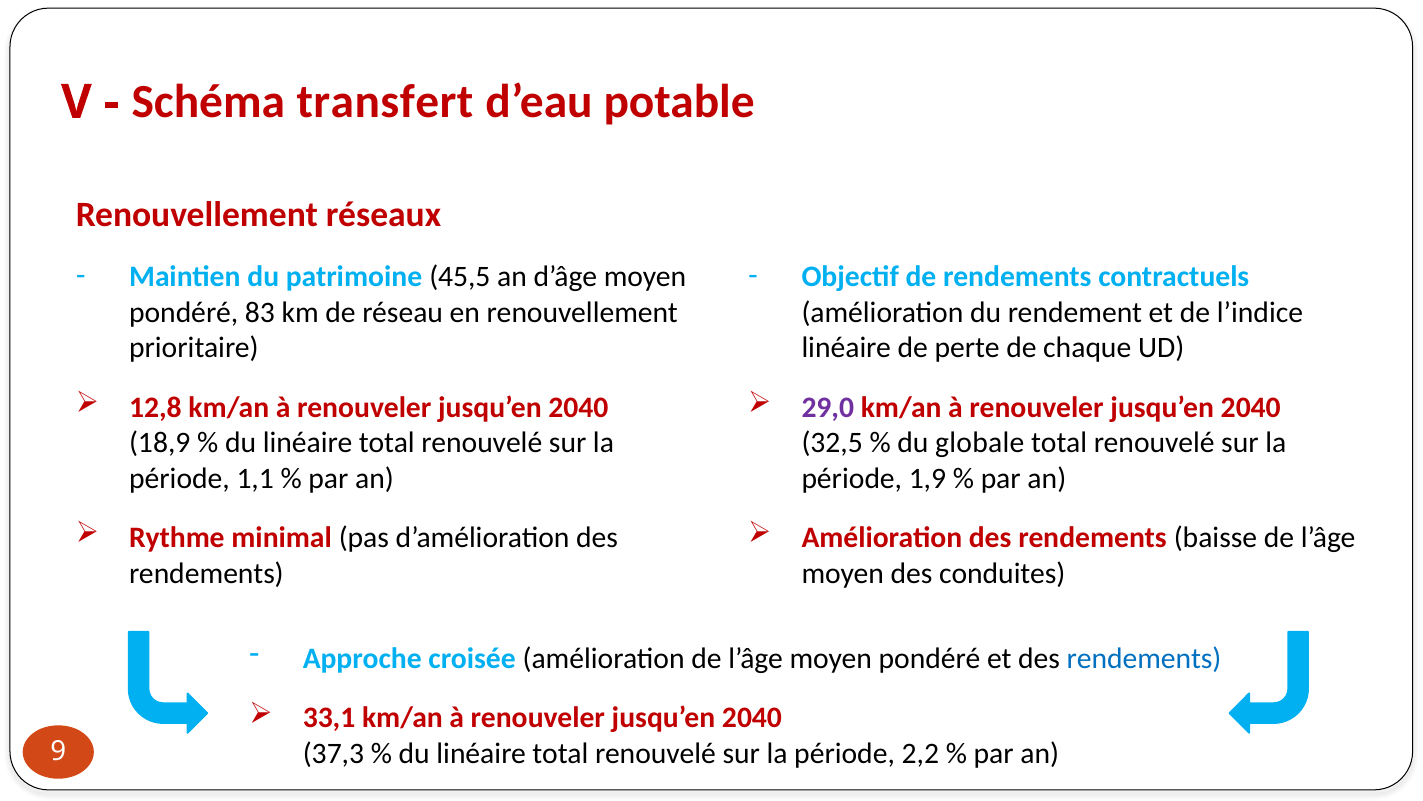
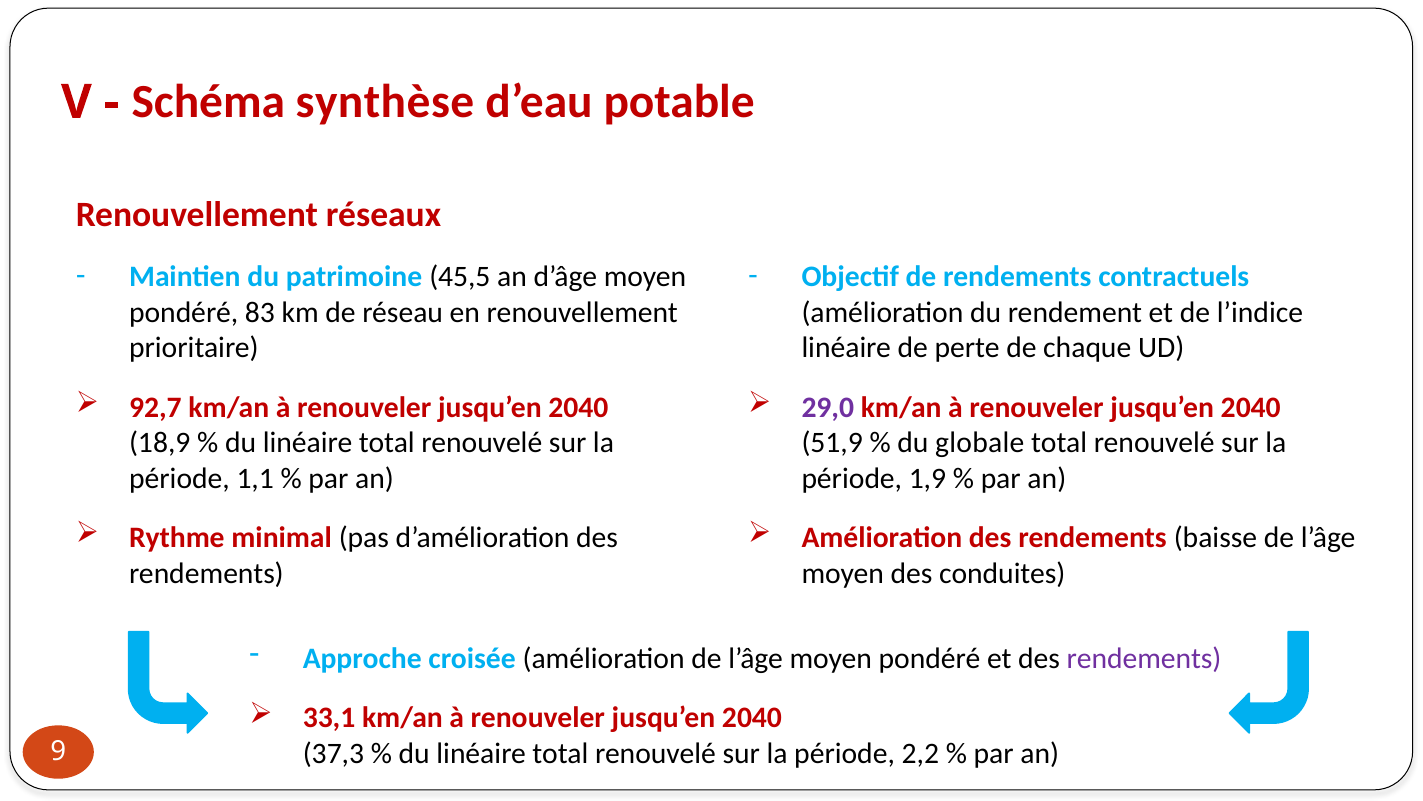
transfert: transfert -> synthèse (385, 102)
12,8: 12,8 -> 92,7 (155, 407)
32,5: 32,5 -> 51,9 (832, 443)
rendements colour: blue -> purple (1144, 658)
